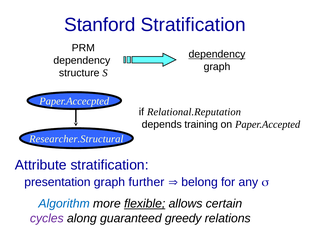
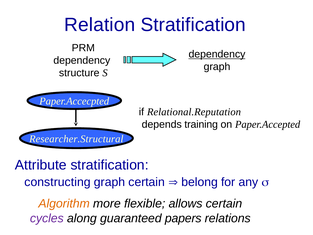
Stanford: Stanford -> Relation (100, 25)
presentation: presentation -> constructing (58, 182)
graph further: further -> certain (147, 182)
Algorithm colour: blue -> orange (64, 203)
flexible underline: present -> none (145, 203)
greedy: greedy -> papers (183, 218)
